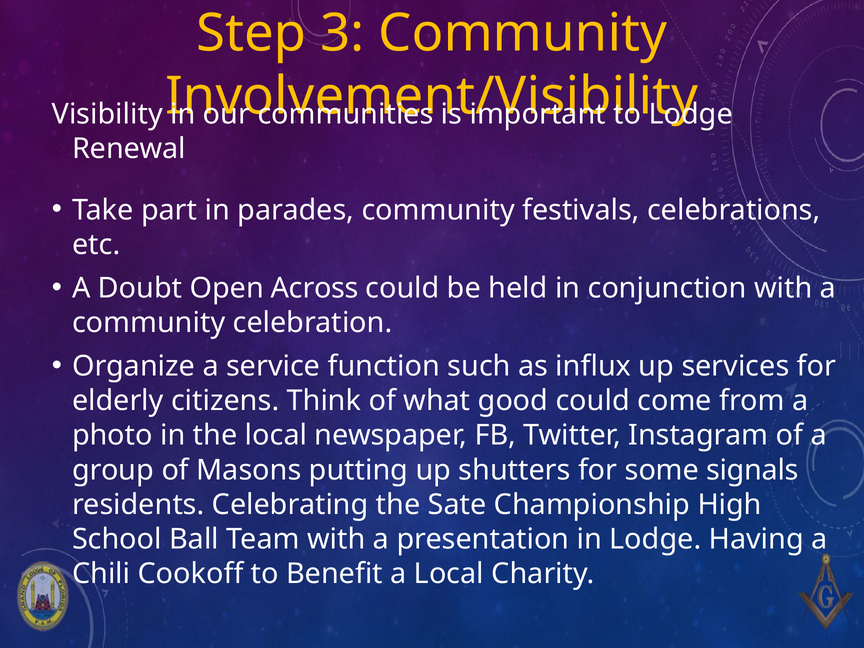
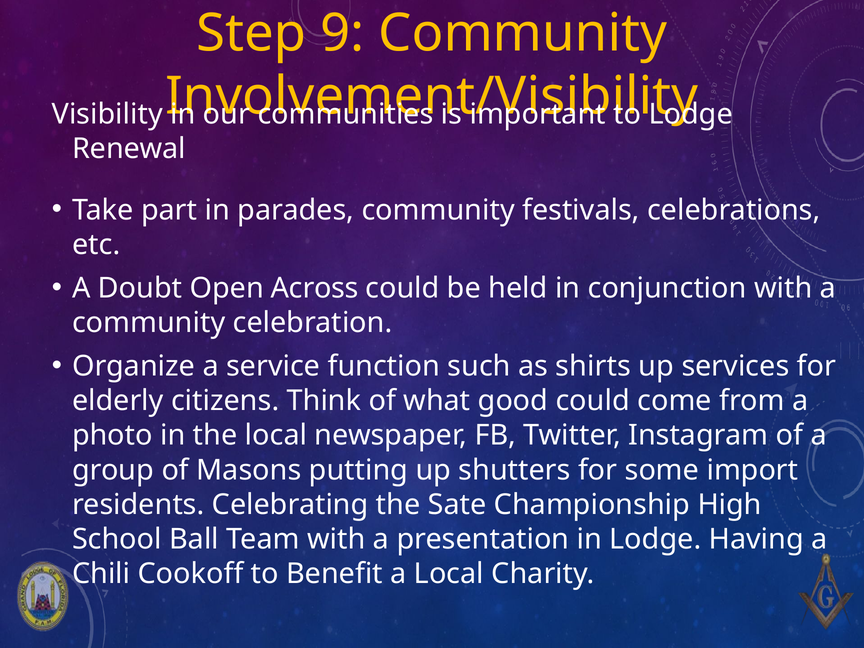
3: 3 -> 9 (342, 33)
influx: influx -> shirts (593, 366)
signals: signals -> import (752, 470)
